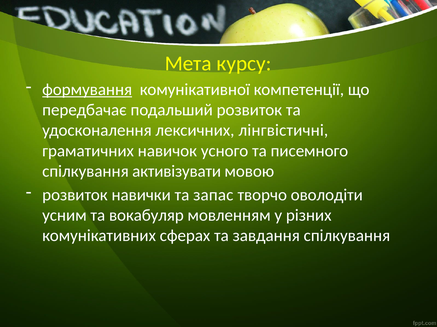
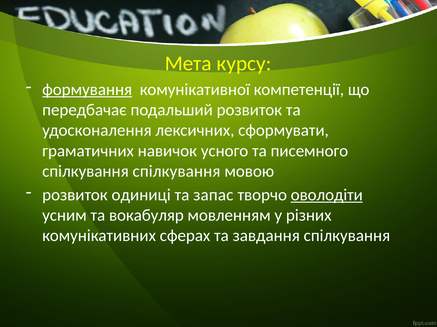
лінгвістичні: лінгвістичні -> сформувати (284, 131)
спілкування активізувати: активізувати -> спілкування (177, 171)
навички: навички -> одиниці (141, 195)
оволодіти underline: none -> present (327, 195)
